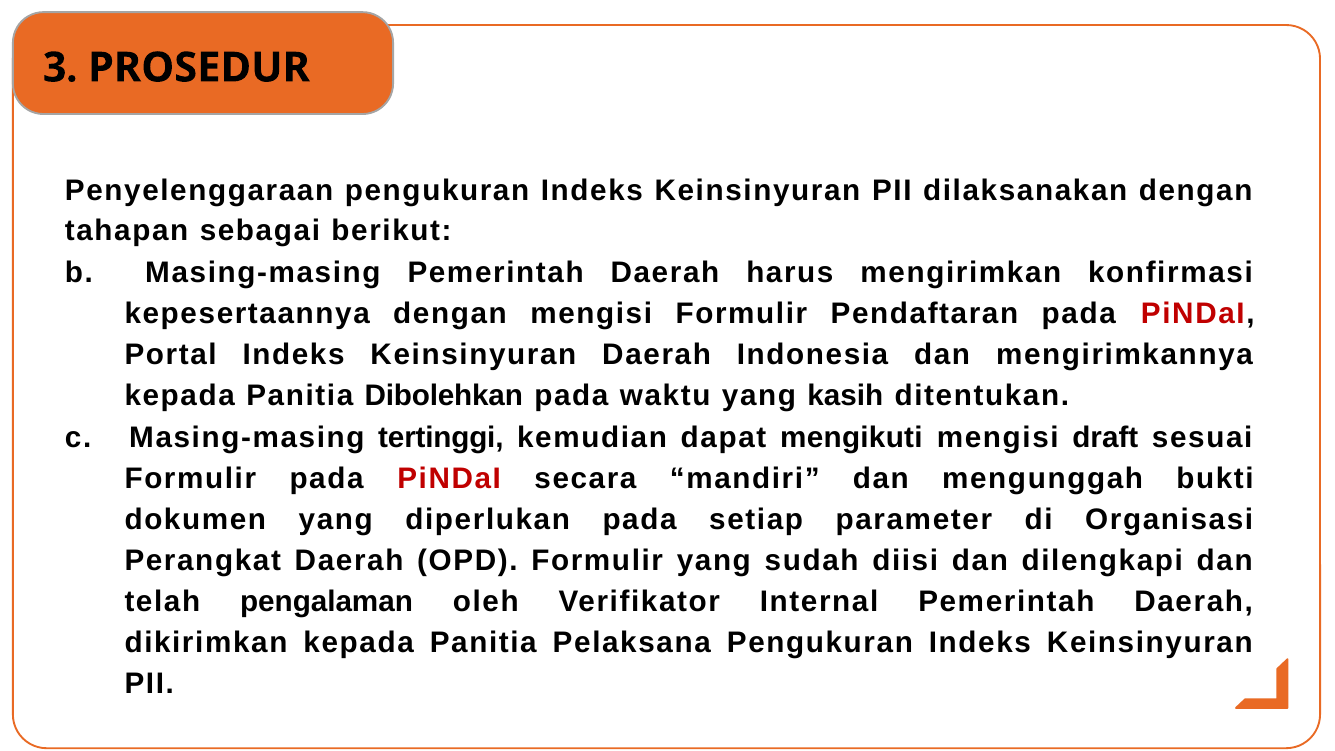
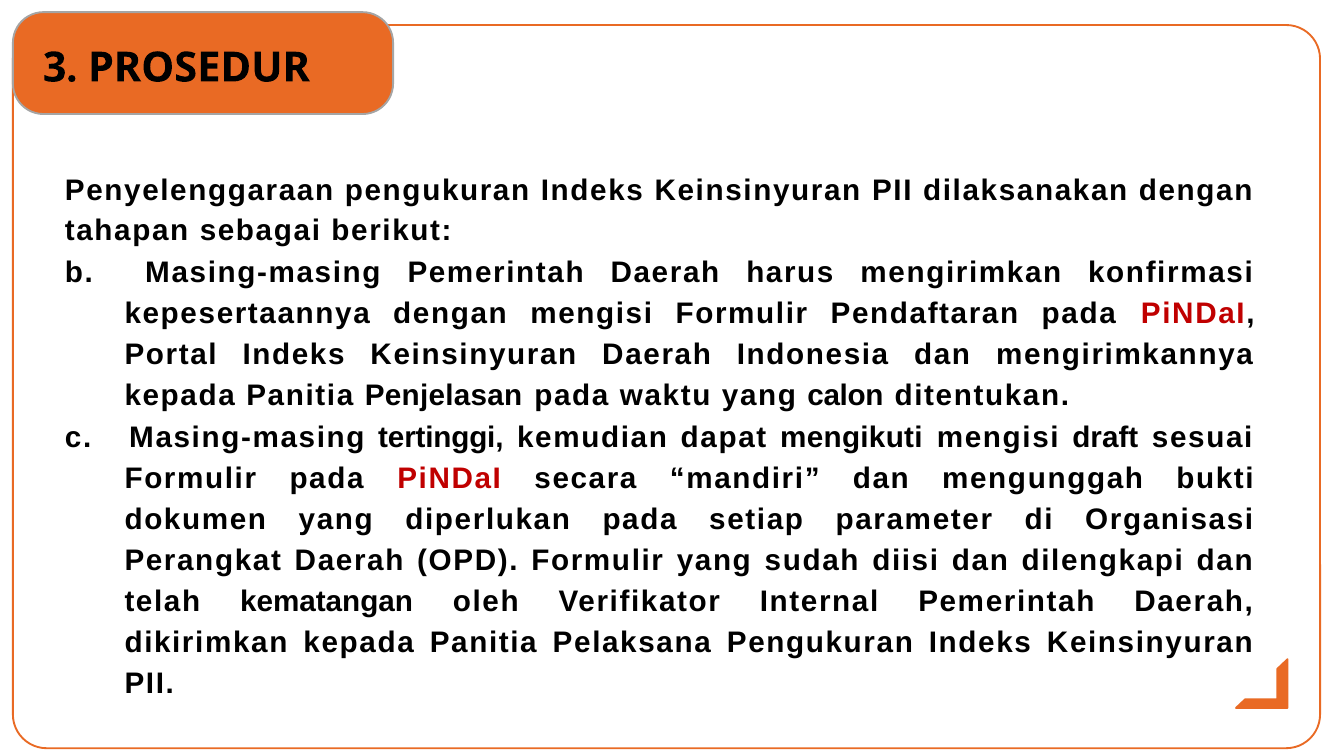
Dibolehkan: Dibolehkan -> Penjelasan (444, 396)
kasih: kasih -> calon (845, 396)
pengalaman: pengalaman -> kematangan (327, 601)
